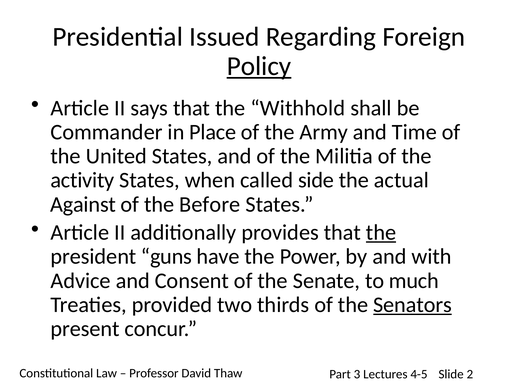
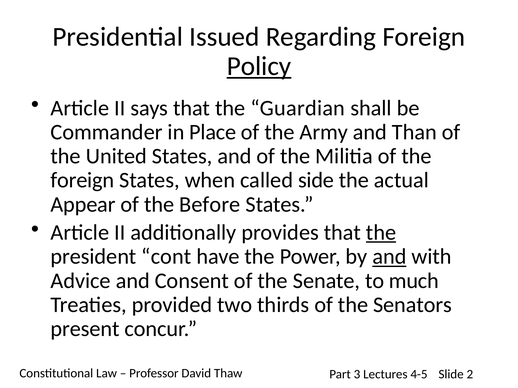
Withhold: Withhold -> Guardian (298, 108)
Time: Time -> Than (414, 132)
activity: activity -> foreign (82, 181)
Against: Against -> Appear (83, 205)
guns: guns -> cont (166, 257)
and underline: none -> present (389, 257)
Senators underline: present -> none (413, 305)
